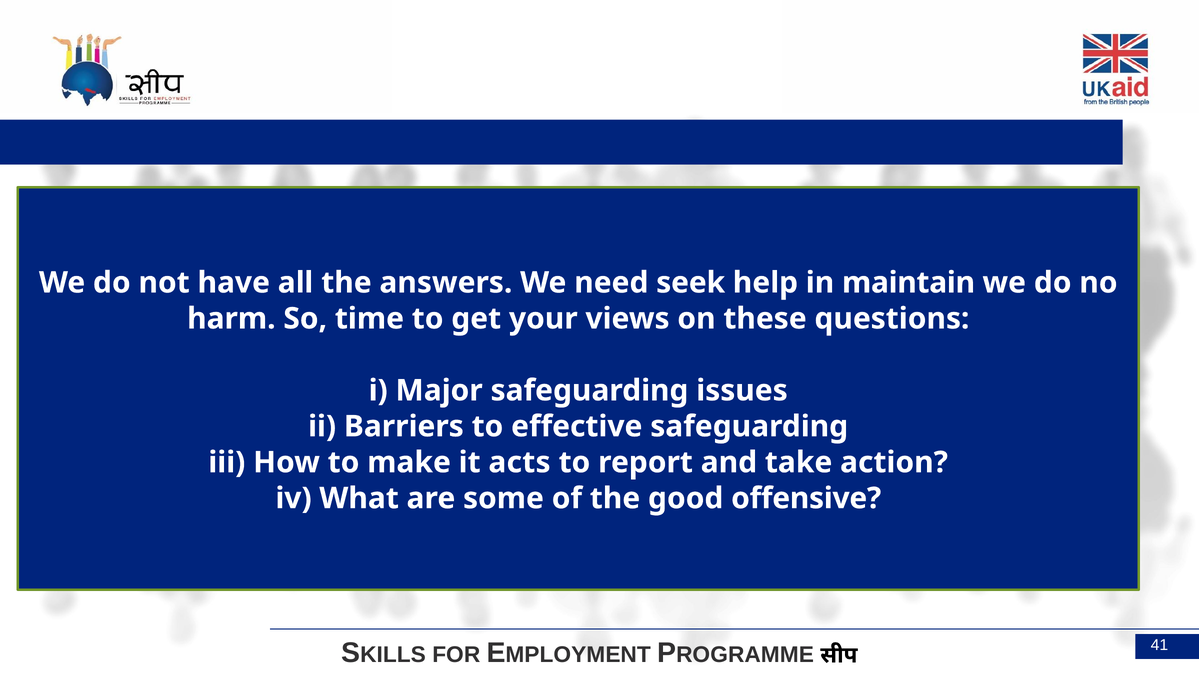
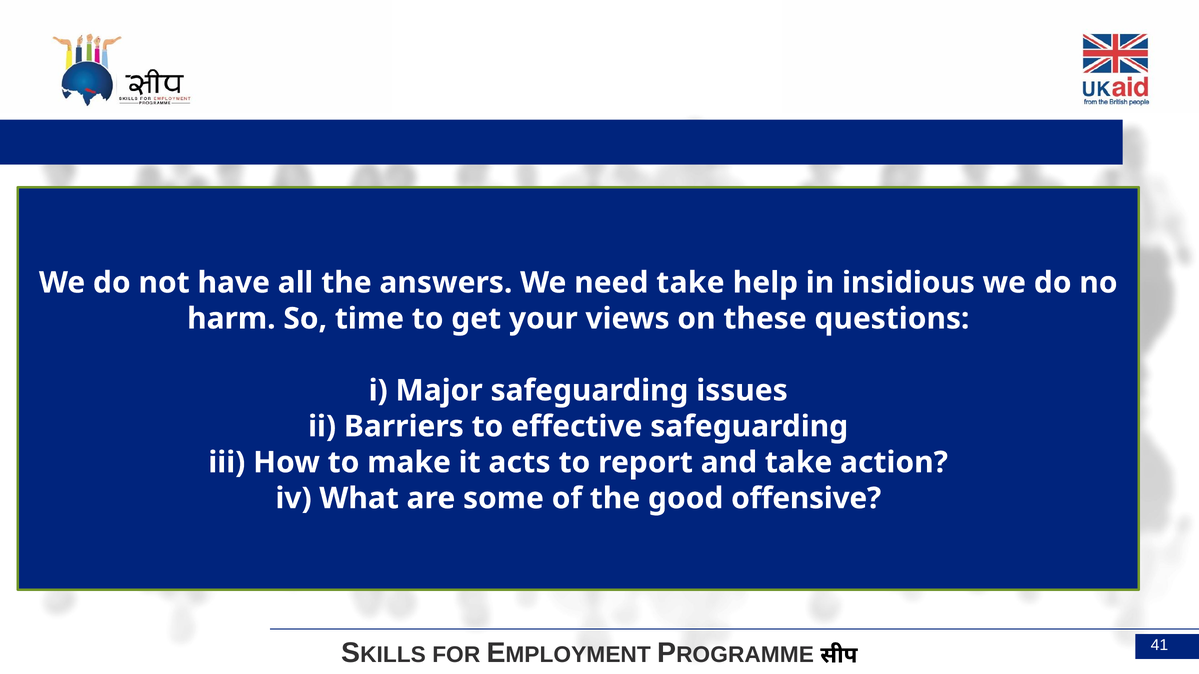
need seek: seek -> take (690, 283)
maintain: maintain -> insidious (908, 283)
